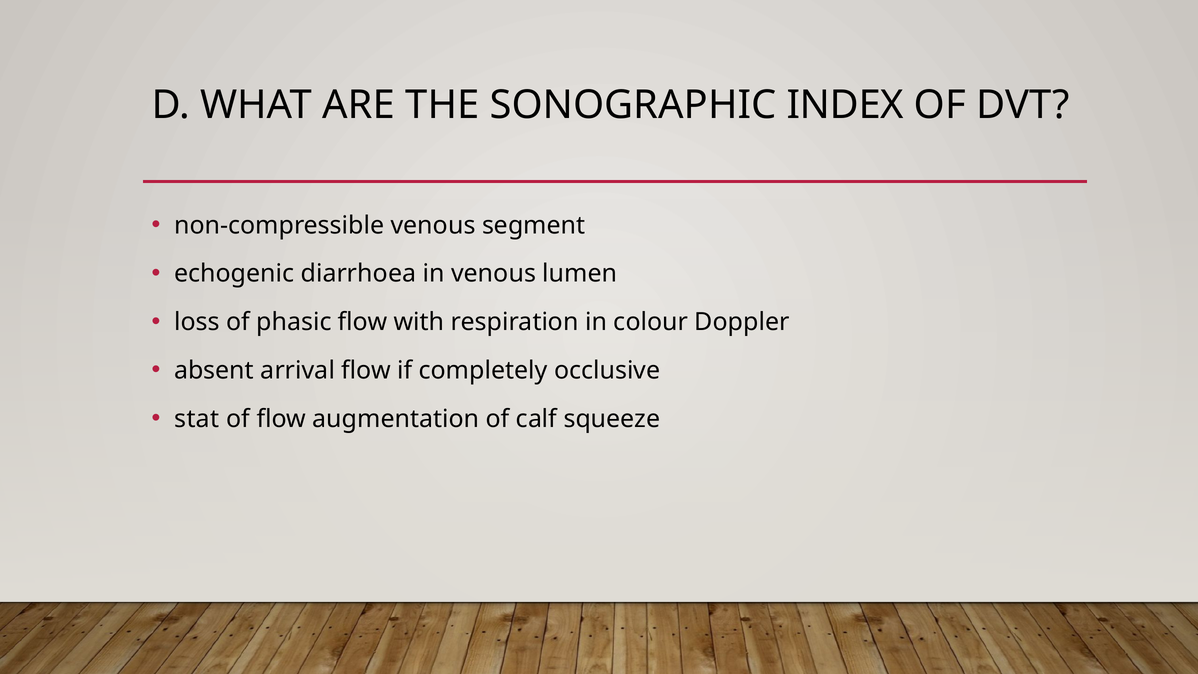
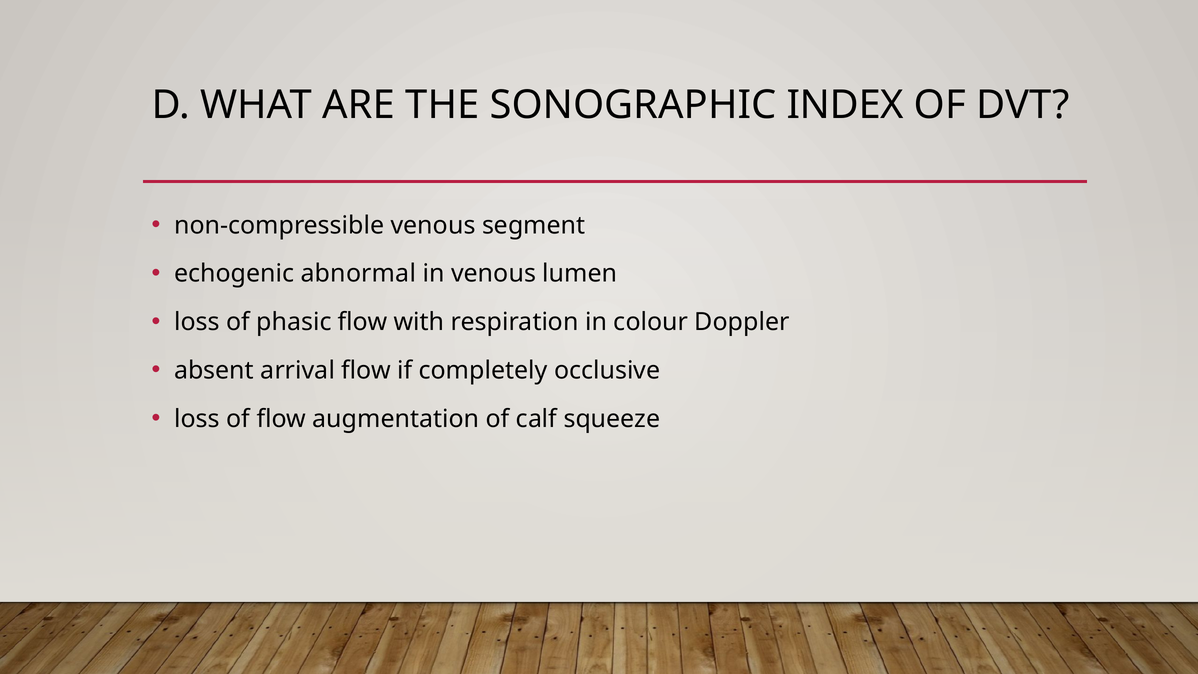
diarrhoea: diarrhoea -> abnormal (358, 274)
stat: stat -> loss (197, 419)
